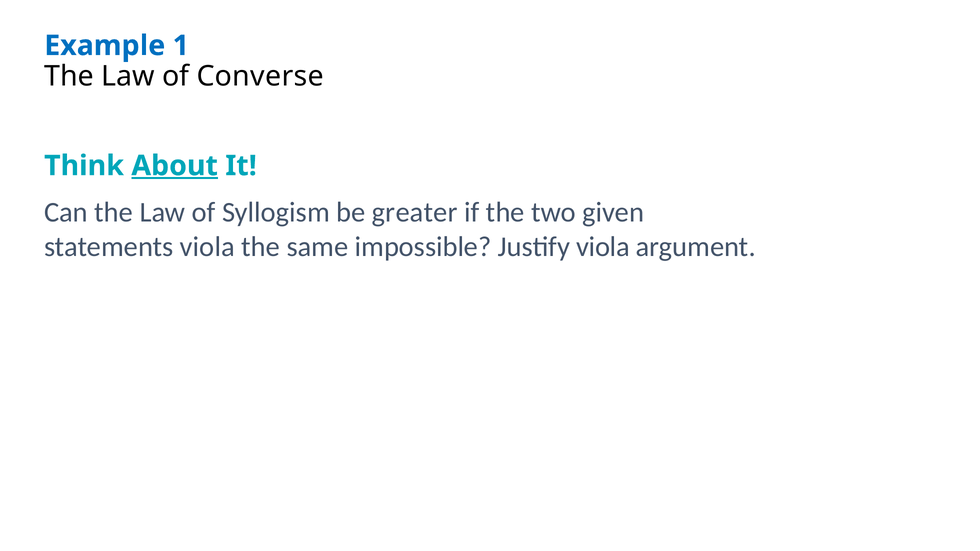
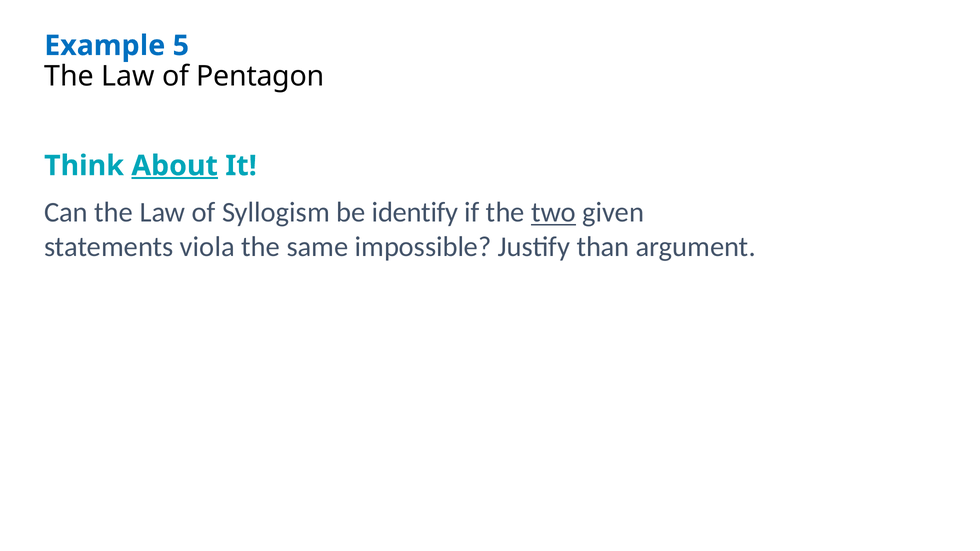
1: 1 -> 5 (181, 46)
Converse: Converse -> Pentagon (260, 77)
greater: greater -> identify (415, 212)
two underline: none -> present (554, 212)
Justify viola: viola -> than (603, 247)
